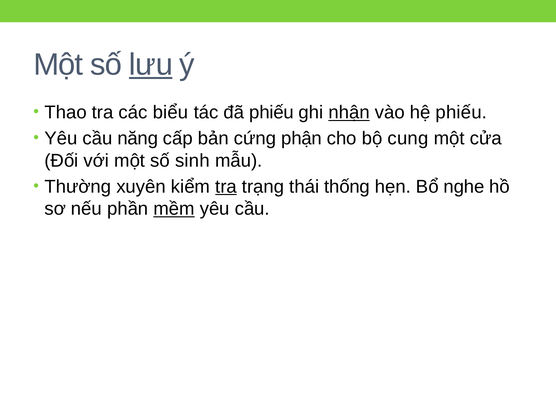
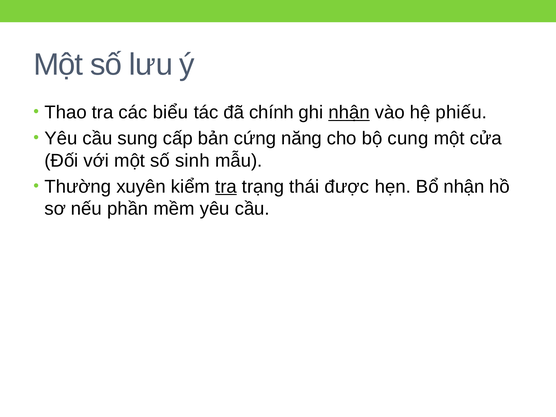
lưu underline: present -> none (151, 65)
đã phiếu: phiếu -> chính (272, 113)
năng: năng -> sung (138, 138)
phận: phận -> năng (302, 138)
thống: thống -> được (347, 187)
Bổ nghe: nghe -> nhận (464, 187)
mềm underline: present -> none (174, 209)
